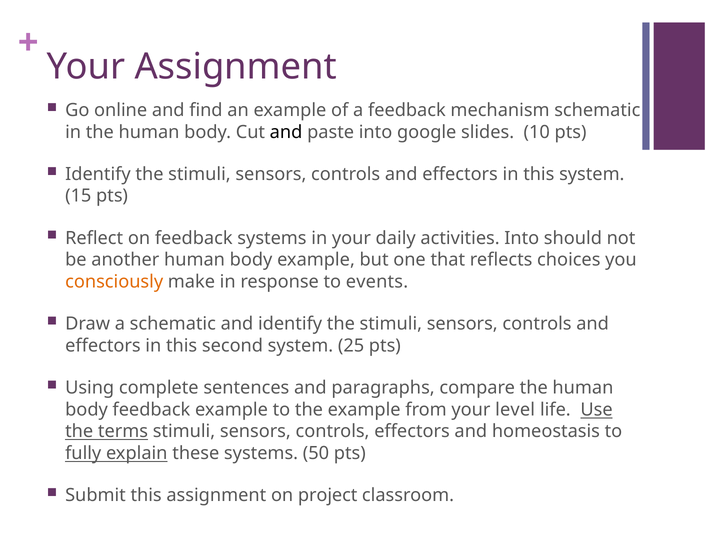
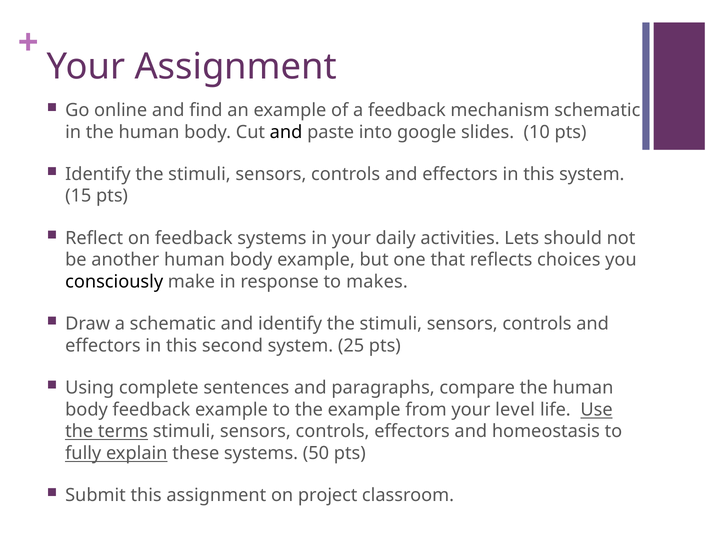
activities Into: Into -> Lets (522, 238)
consciously colour: orange -> black (114, 282)
events: events -> makes (377, 282)
